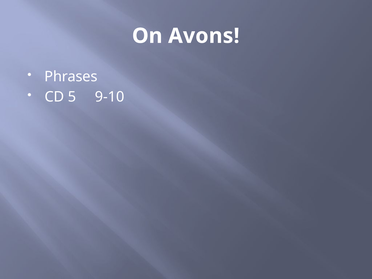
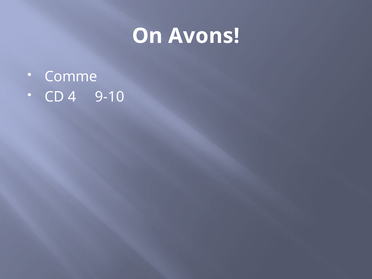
Phrases: Phrases -> Comme (71, 77)
5: 5 -> 4 (72, 97)
